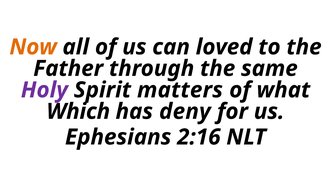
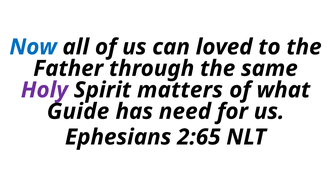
Now colour: orange -> blue (33, 47)
Which: Which -> Guide (78, 112)
deny: deny -> need (185, 112)
2:16: 2:16 -> 2:65 (199, 137)
